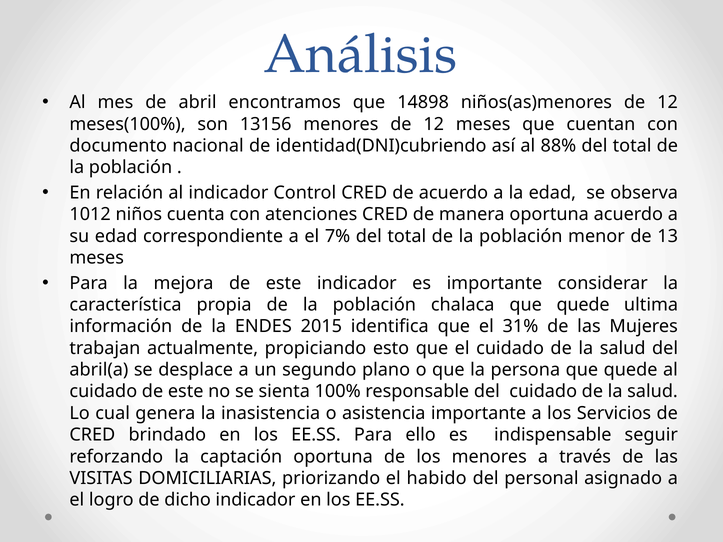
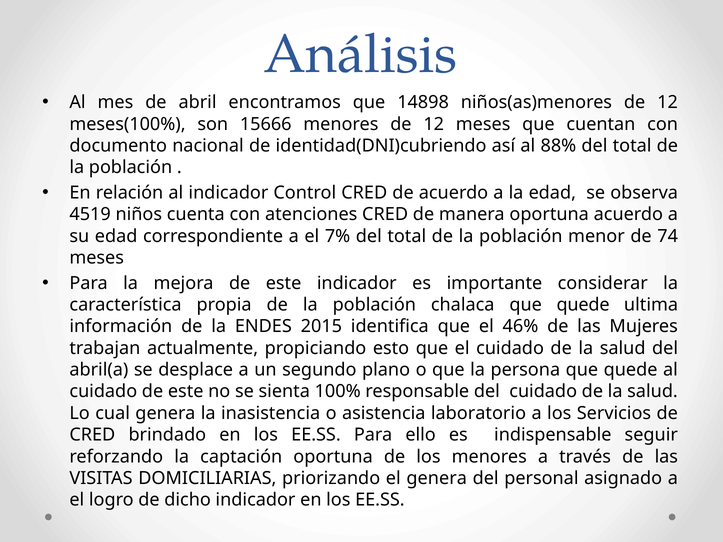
13156: 13156 -> 15666 (266, 124)
1012: 1012 -> 4519 (90, 215)
13: 13 -> 74 (668, 236)
31%: 31% -> 46% (520, 327)
asistencia importante: importante -> laboratorio (478, 413)
el habido: habido -> genera (437, 478)
